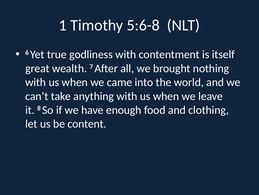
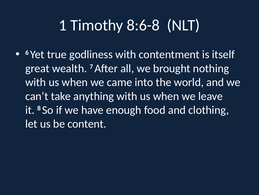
5:6-8: 5:6-8 -> 8:6-8 (143, 25)
